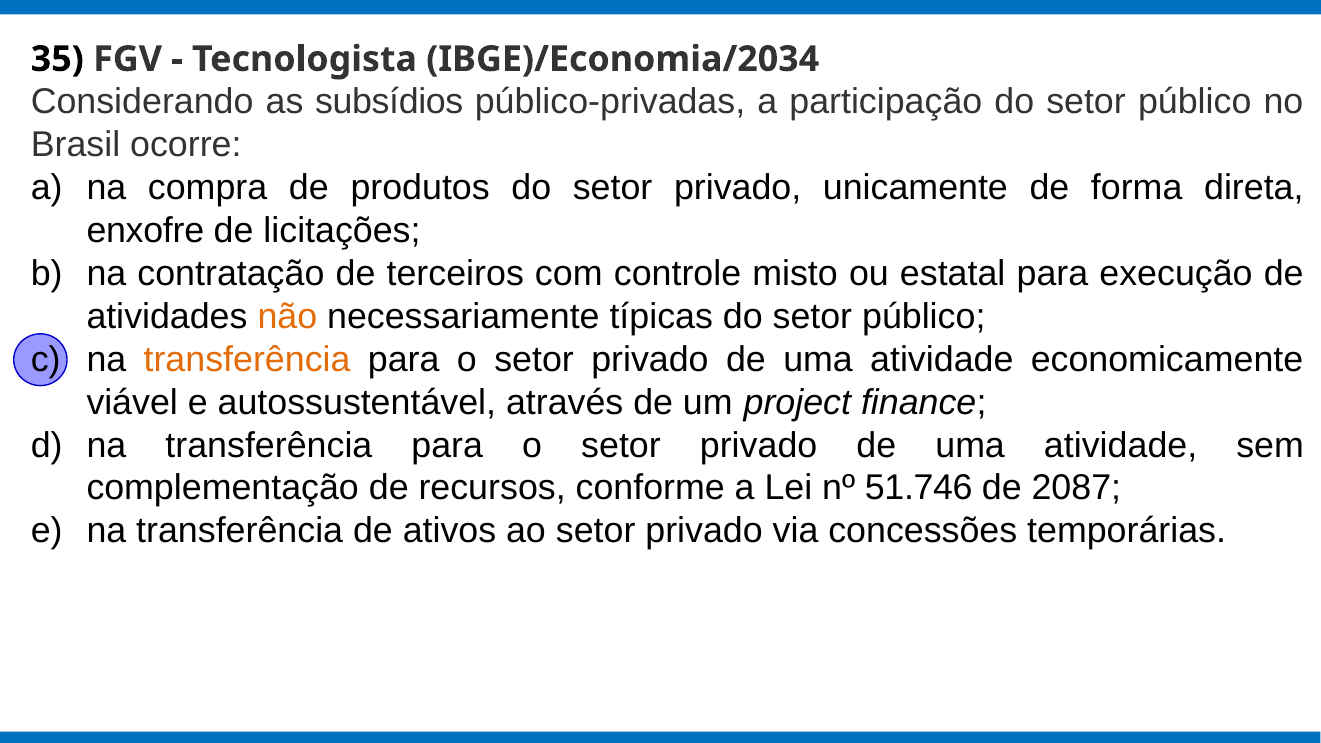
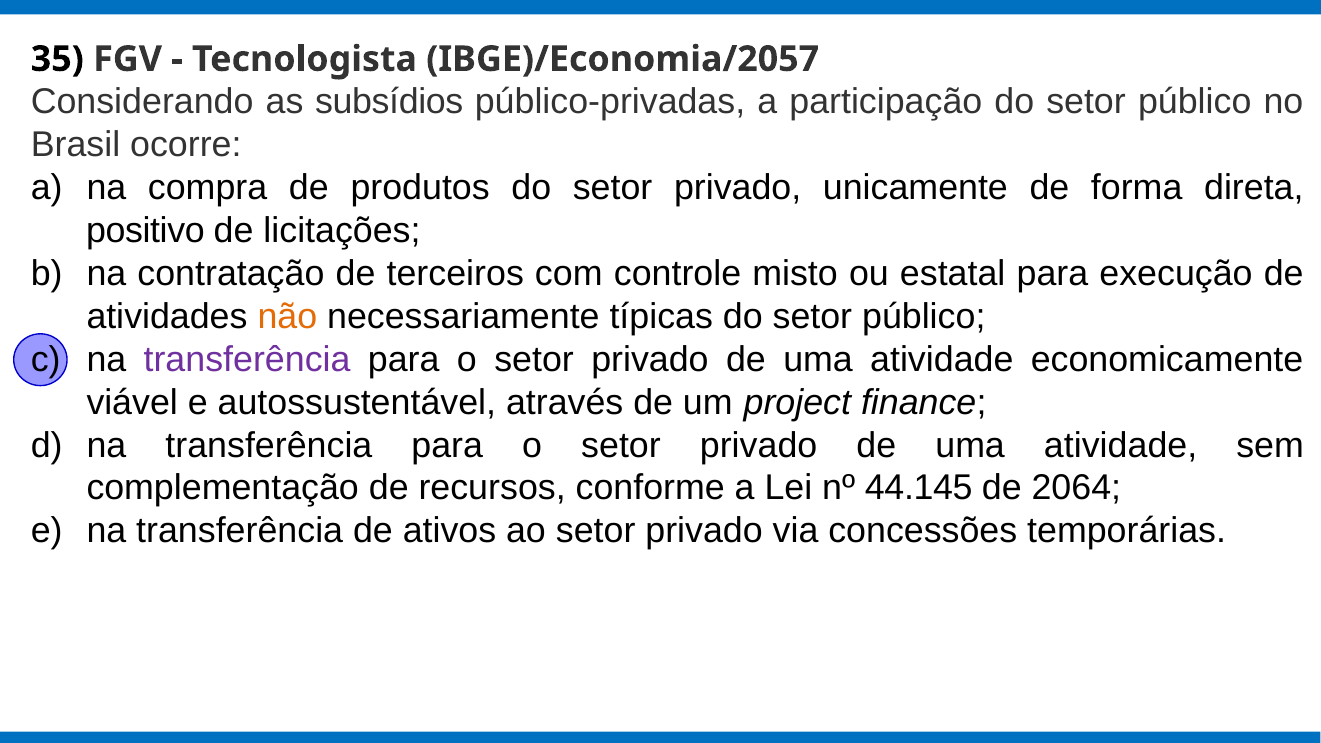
IBGE)/Economia/2034: IBGE)/Economia/2034 -> IBGE)/Economia/2057 (623, 59)
enxofre: enxofre -> positivo (145, 231)
transferência colour: orange -> purple (247, 359)
51.746: 51.746 -> 44.145 (919, 488)
2087: 2087 -> 2064 (1076, 488)
